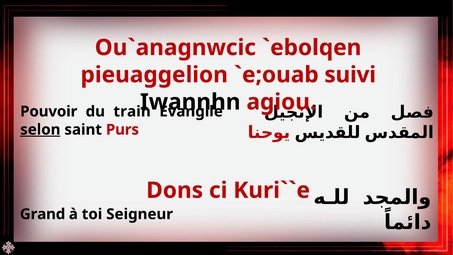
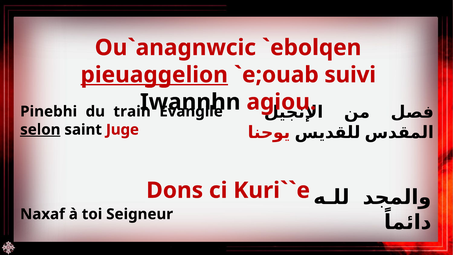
pieuaggelion underline: none -> present (154, 75)
Pouvoir: Pouvoir -> Pinebhi (49, 111)
Purs: Purs -> Juge (122, 130)
Grand: Grand -> Naxaf (42, 214)
